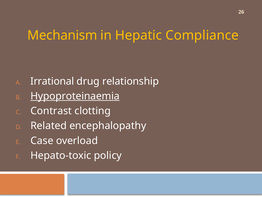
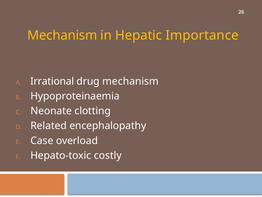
Compliance: Compliance -> Importance (202, 35)
drug relationship: relationship -> mechanism (131, 81)
Hypoproteinaemia underline: present -> none (75, 96)
Contrast: Contrast -> Neonate (51, 111)
policy: policy -> costly (108, 155)
